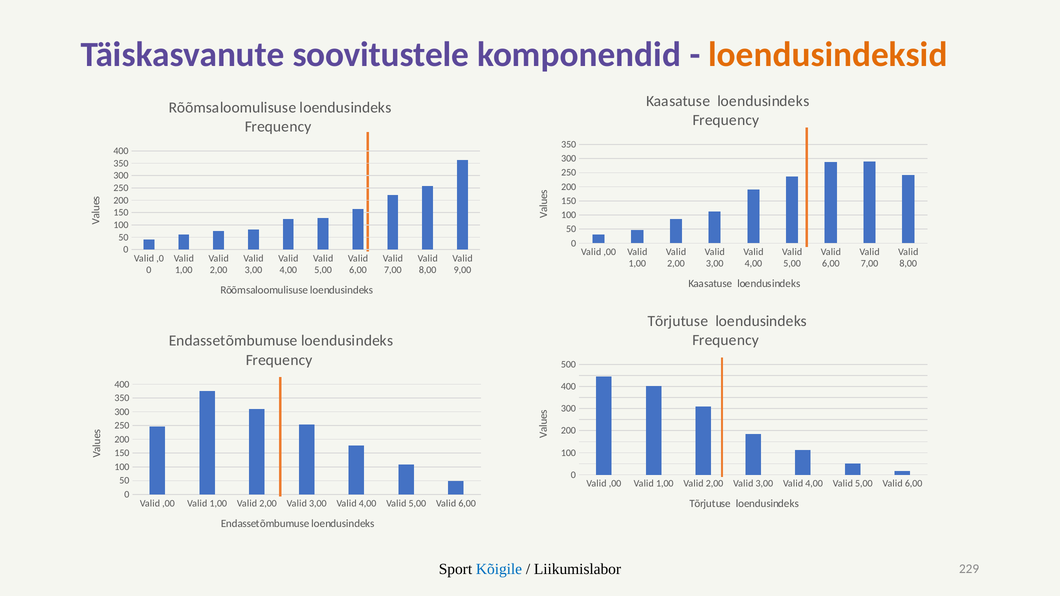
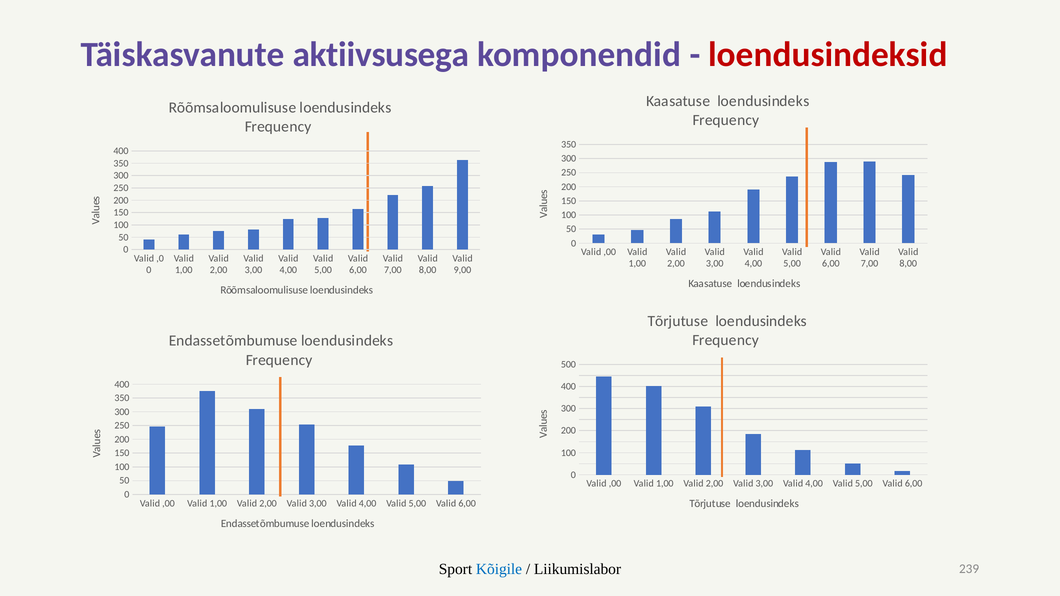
soovitustele: soovitustele -> aktiivsusega (381, 55)
loendusindeksid colour: orange -> red (828, 55)
229: 229 -> 239 (969, 569)
